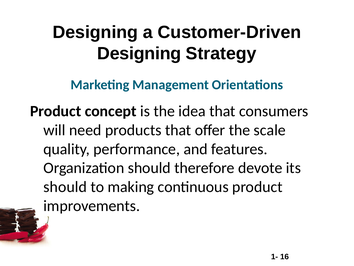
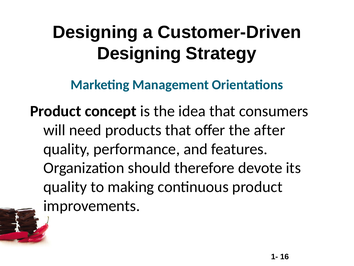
scale: scale -> after (270, 130)
should: should -> quality (65, 187)
